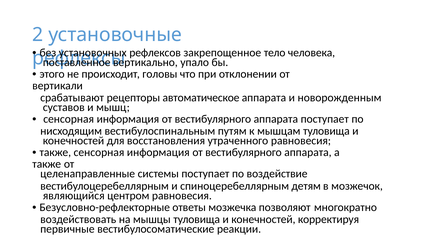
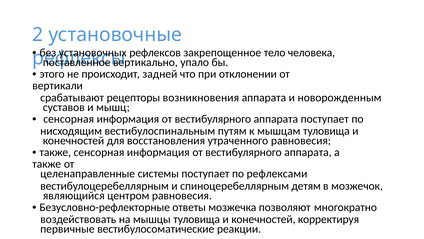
головы: головы -> задней (160, 74)
автоматическое: автоматическое -> возникновения (201, 98)
воздействие: воздействие -> рефлексами (277, 173)
